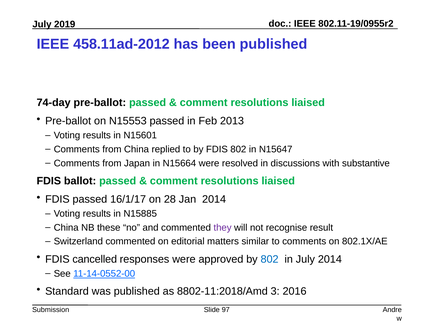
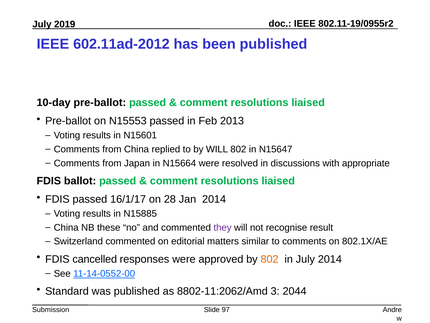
458.11ad-2012: 458.11ad-2012 -> 602.11ad-2012 (121, 44)
74-day: 74-day -> 10-day (54, 103)
by FDIS: FDIS -> WILL (217, 149)
substantive: substantive -> appropriate (366, 163)
802 colour: blue -> orange (270, 259)
8802-11:2018/Amd: 8802-11:2018/Amd -> 8802-11:2062/Amd (222, 291)
2016: 2016 -> 2044 (295, 291)
